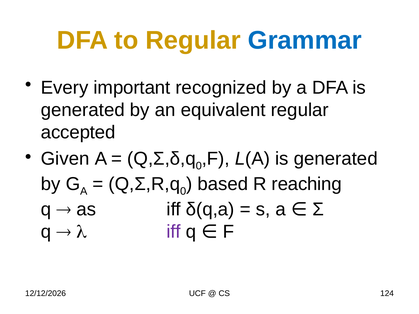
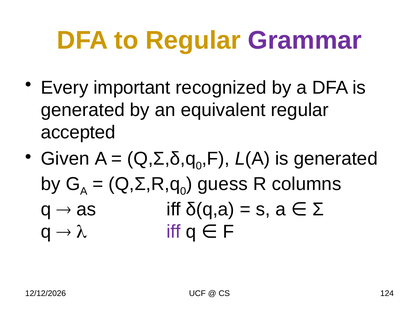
Grammar colour: blue -> purple (305, 41)
based: based -> guess (223, 184)
reaching: reaching -> columns (307, 184)
